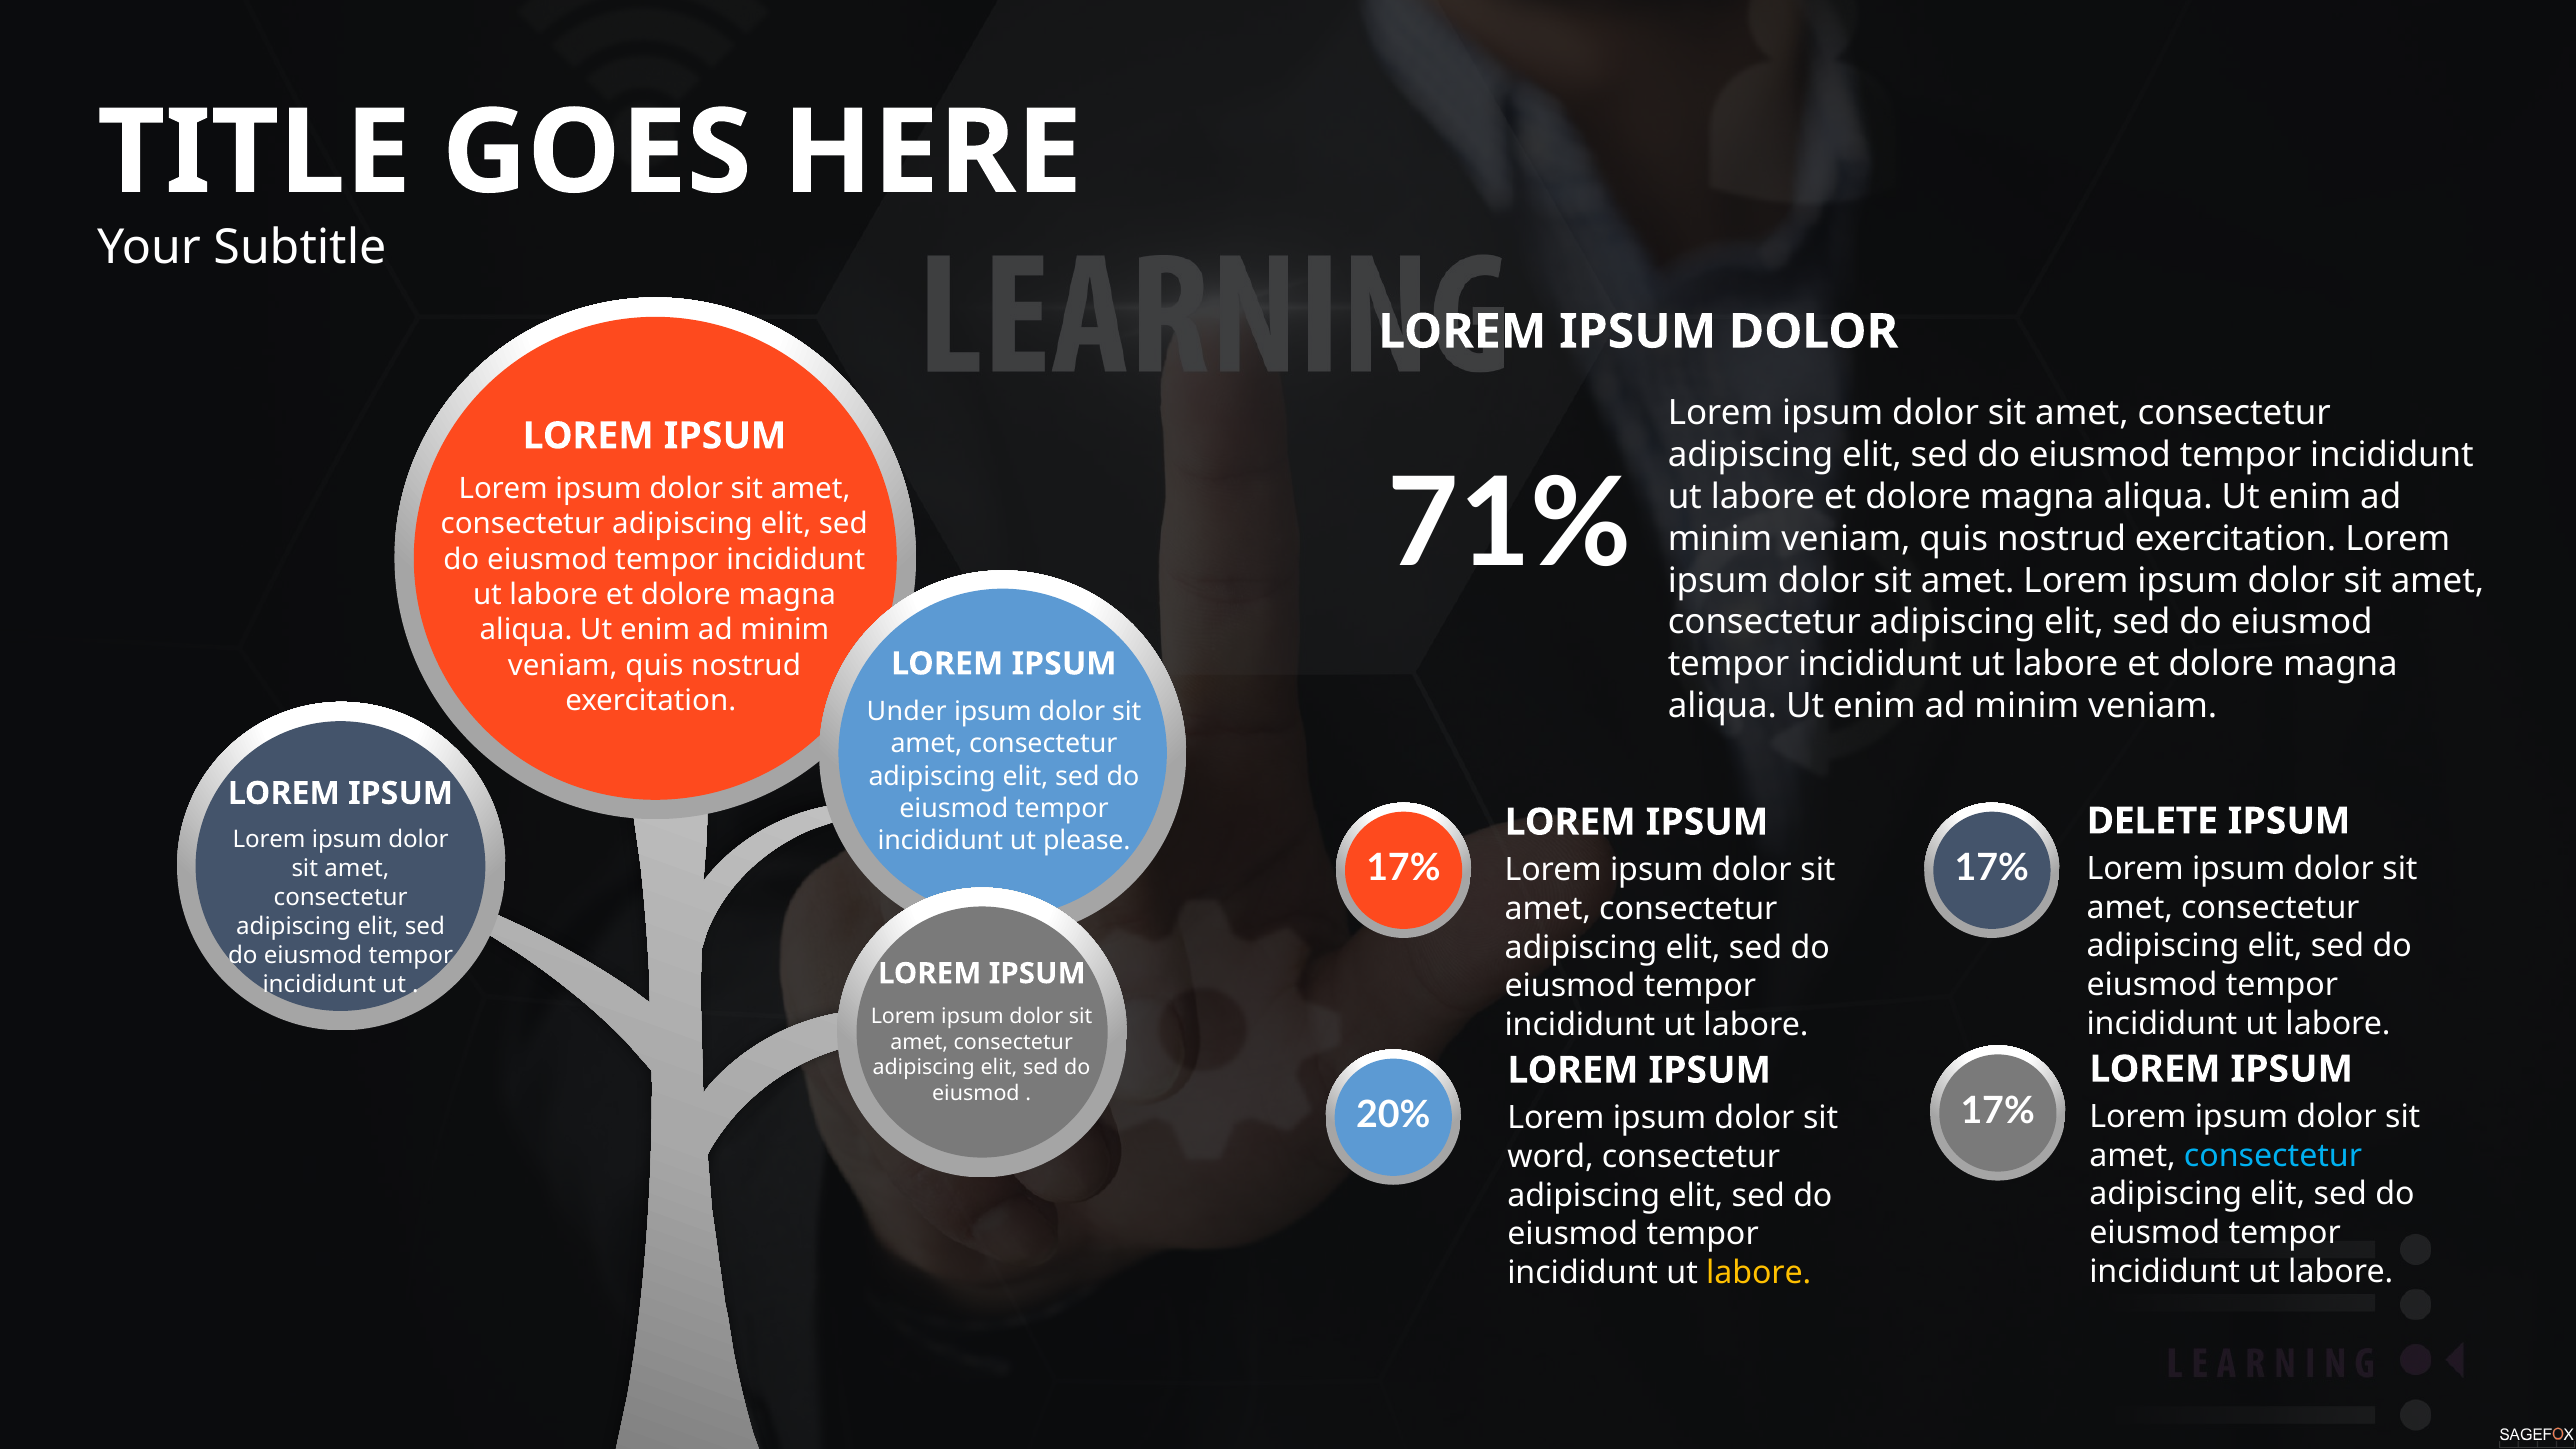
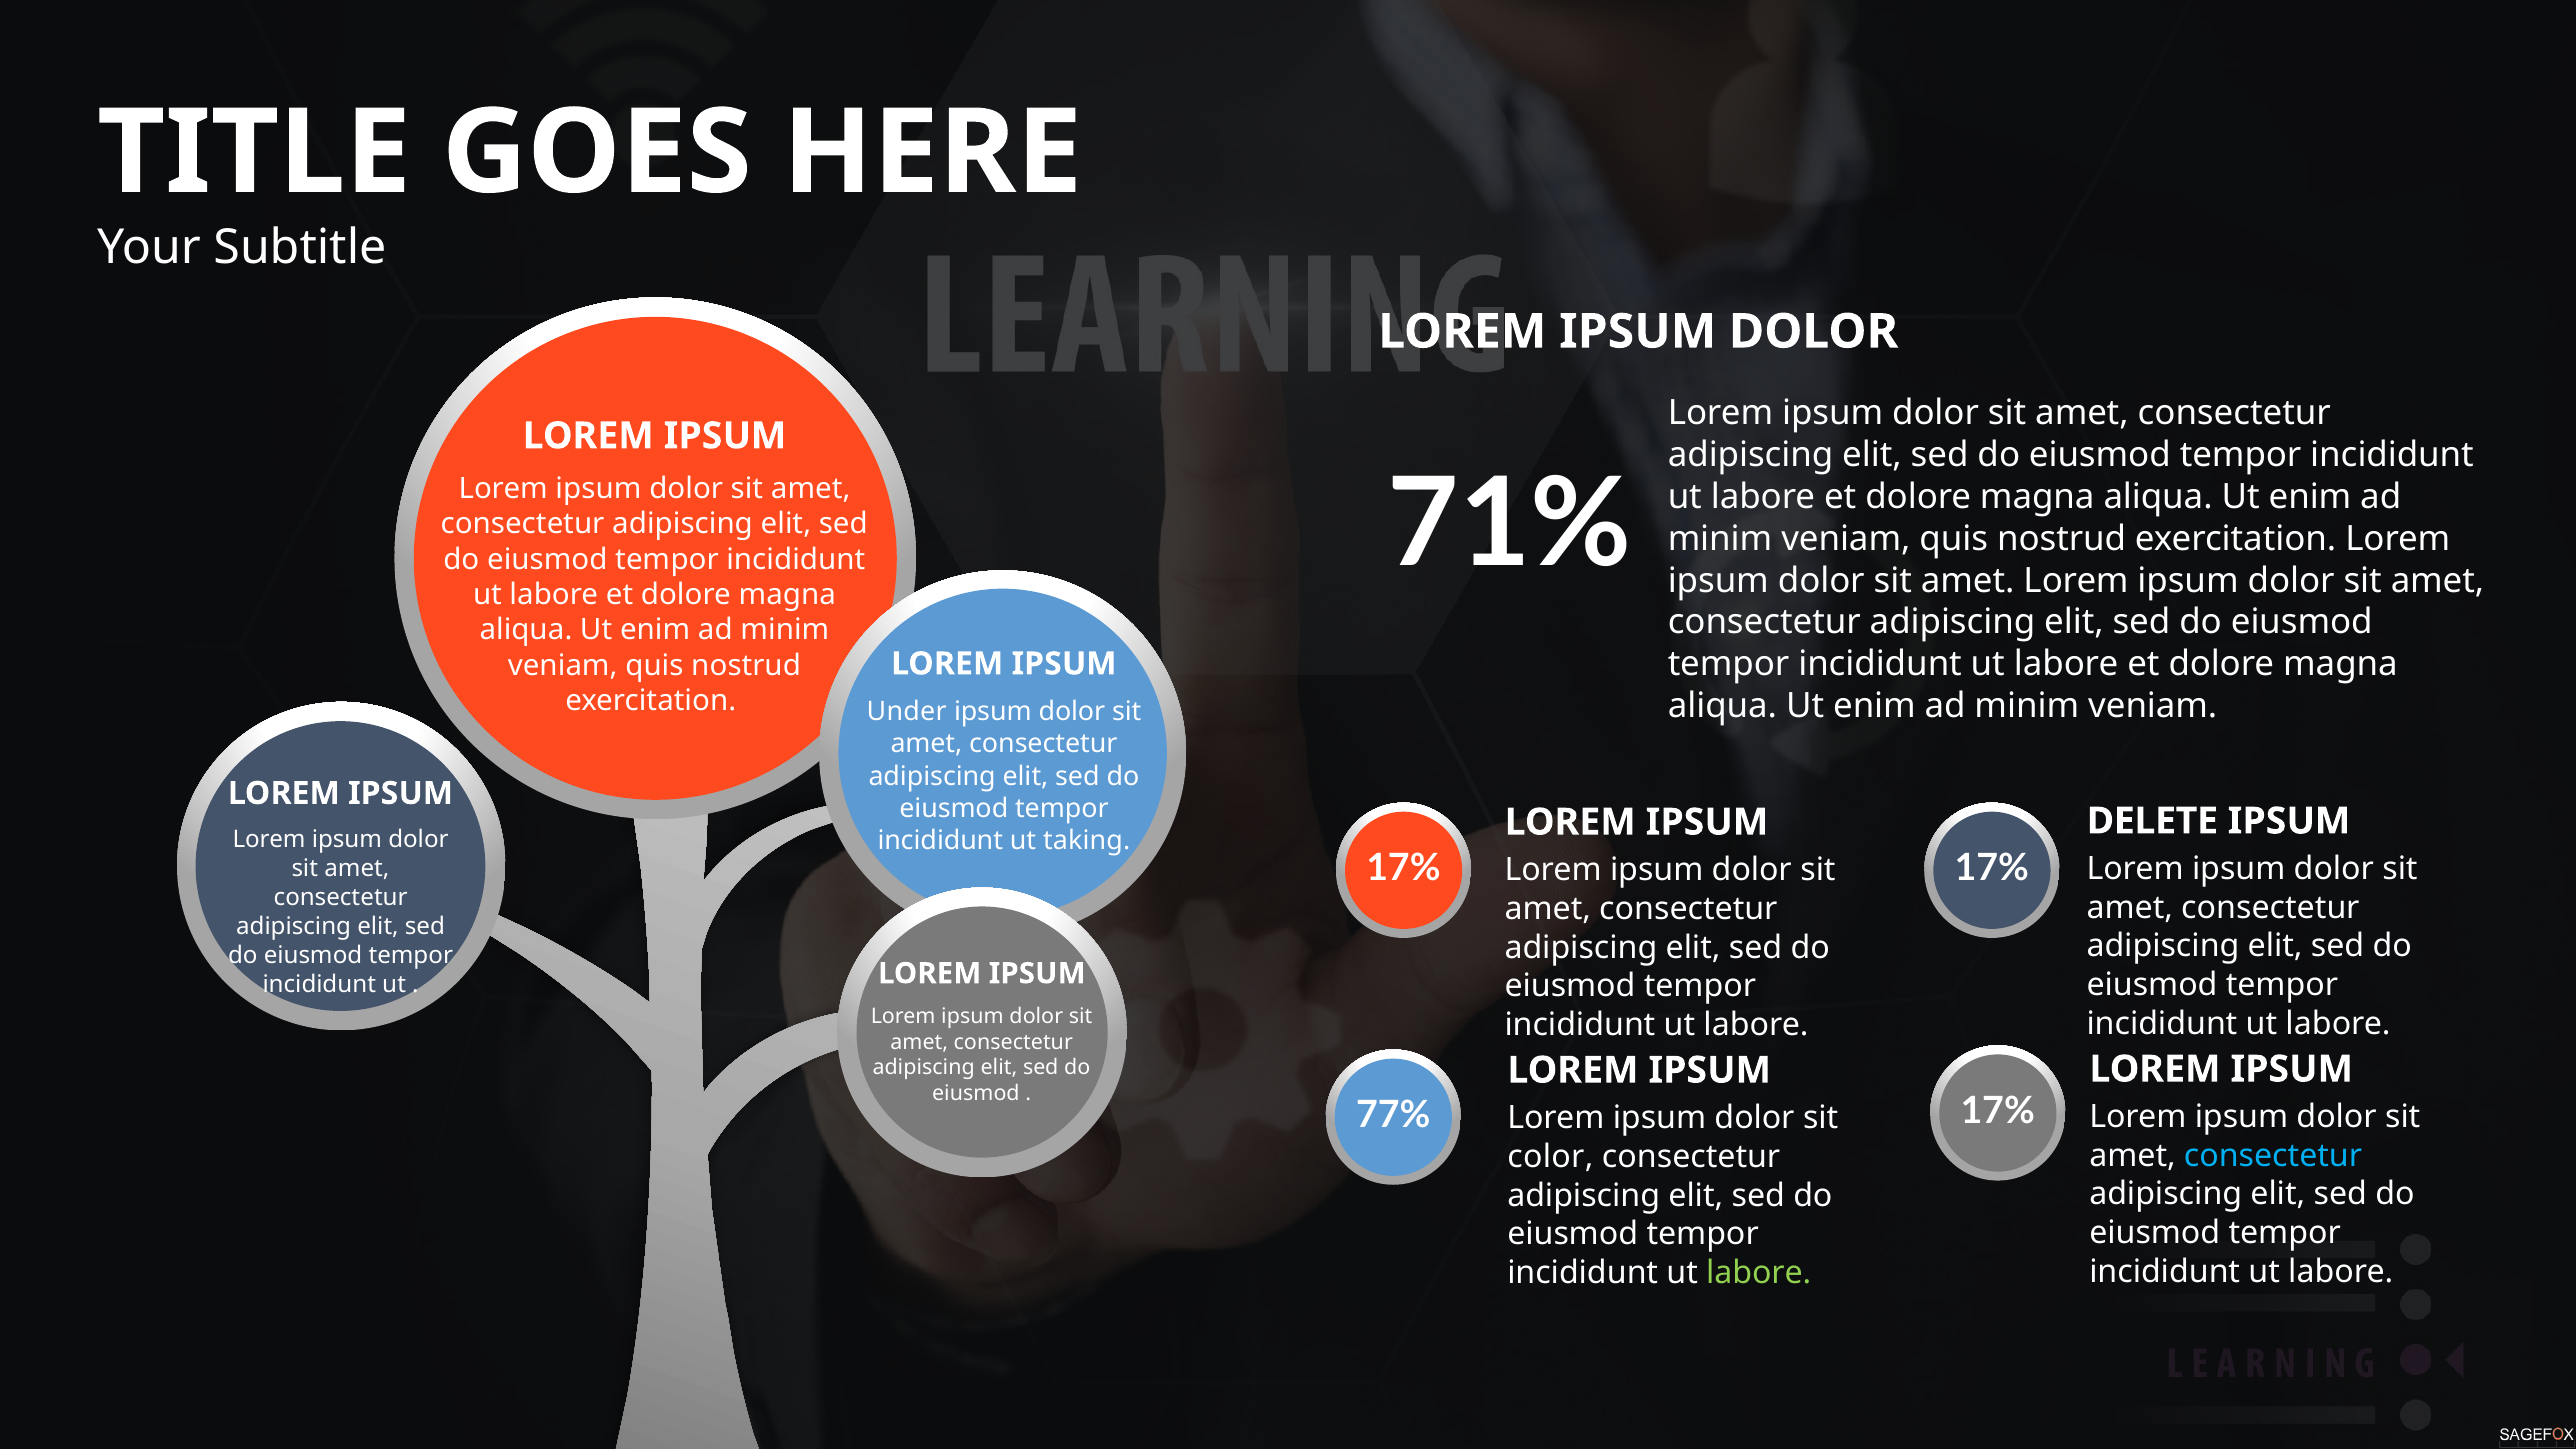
please: please -> taking (1087, 841)
20%: 20% -> 77% (1393, 1115)
word: word -> color (1550, 1157)
labore colour: yellow -> light green (1759, 1273)
